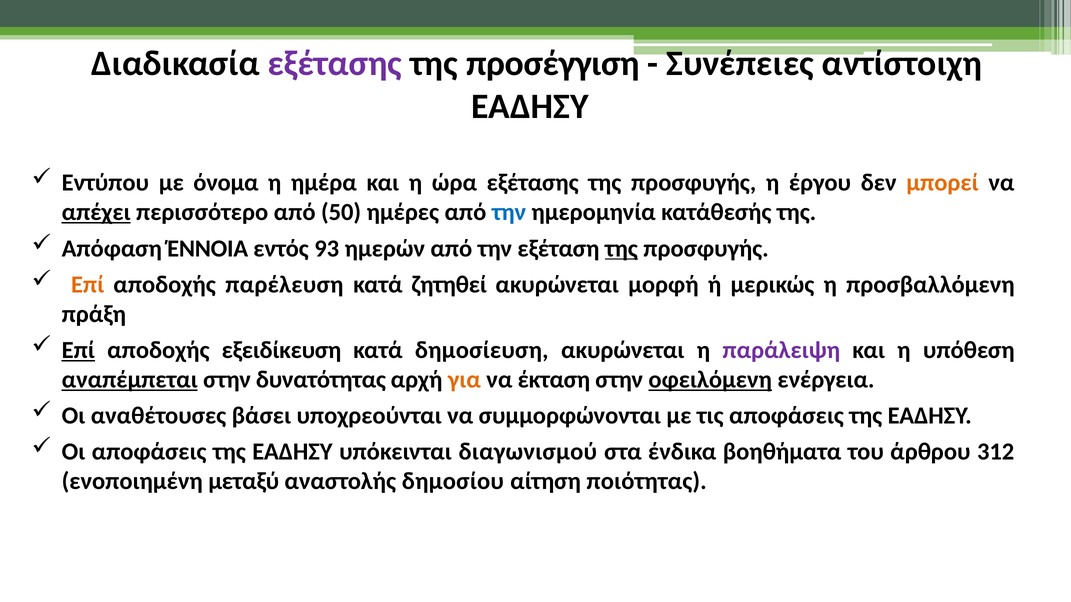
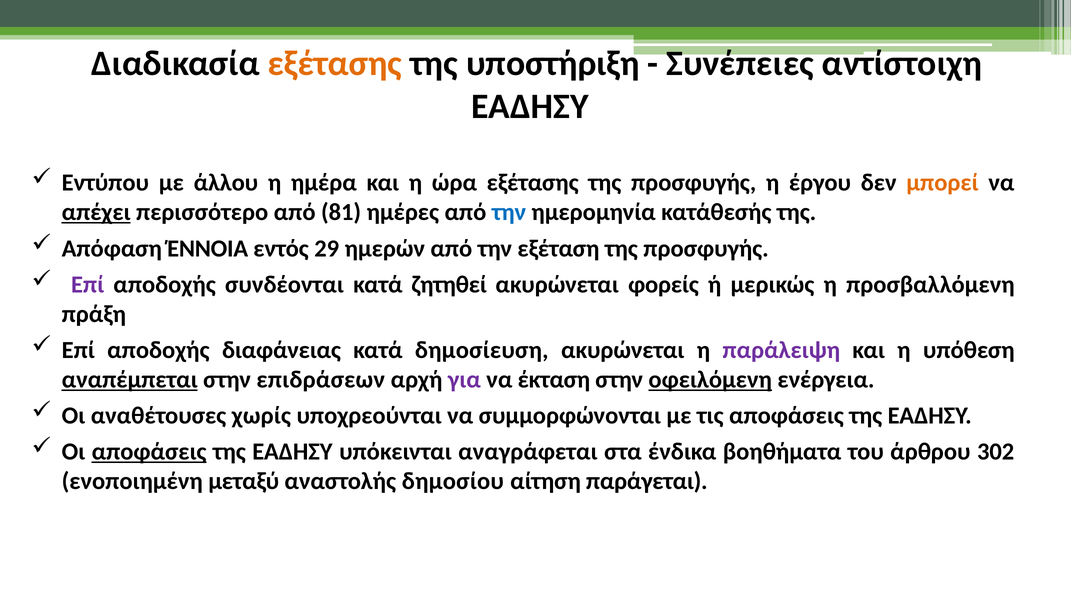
εξέτασης colour: purple -> orange (335, 64)
προσέγγιση: προσέγγιση -> υποστήριξη (553, 64)
όνομα: όνομα -> άλλου (226, 183)
50: 50 -> 81 (341, 212)
93: 93 -> 29 (327, 249)
της underline: present -> none (621, 249)
Επί colour: orange -> purple (88, 285)
παρέλευση: παρέλευση -> συνδέονται (284, 285)
μορφή: μορφή -> φορείς (663, 285)
Επί underline: present -> none (78, 350)
εξειδίκευση: εξειδίκευση -> διαφάνειας (281, 350)
δυνατότητας: δυνατότητας -> επιδράσεων (321, 380)
για colour: orange -> purple (464, 380)
βάσει: βάσει -> χωρίς (261, 416)
αποφάσεις underline: none -> present (149, 452)
διαγωνισμού: διαγωνισμού -> αναγράφεται (528, 452)
312: 312 -> 302 (996, 452)
ποιότητας: ποιότητας -> παράγεται (647, 482)
